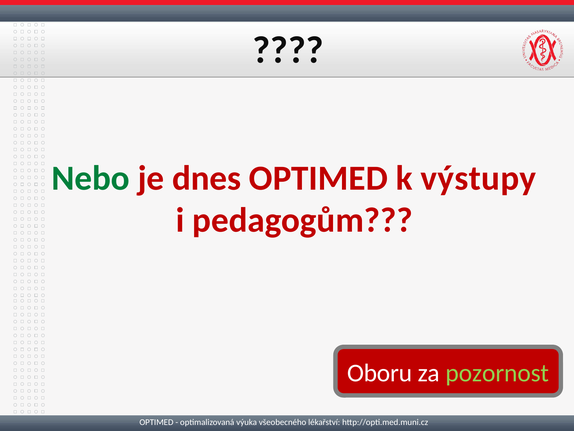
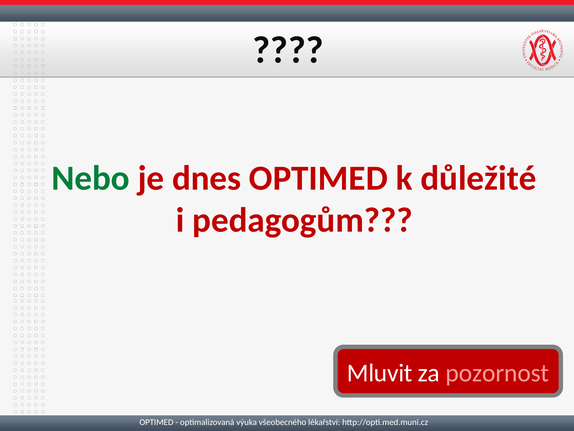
výstupy: výstupy -> důležité (478, 178)
Oboru: Oboru -> Mluvit (380, 372)
pozornost colour: light green -> pink (497, 372)
